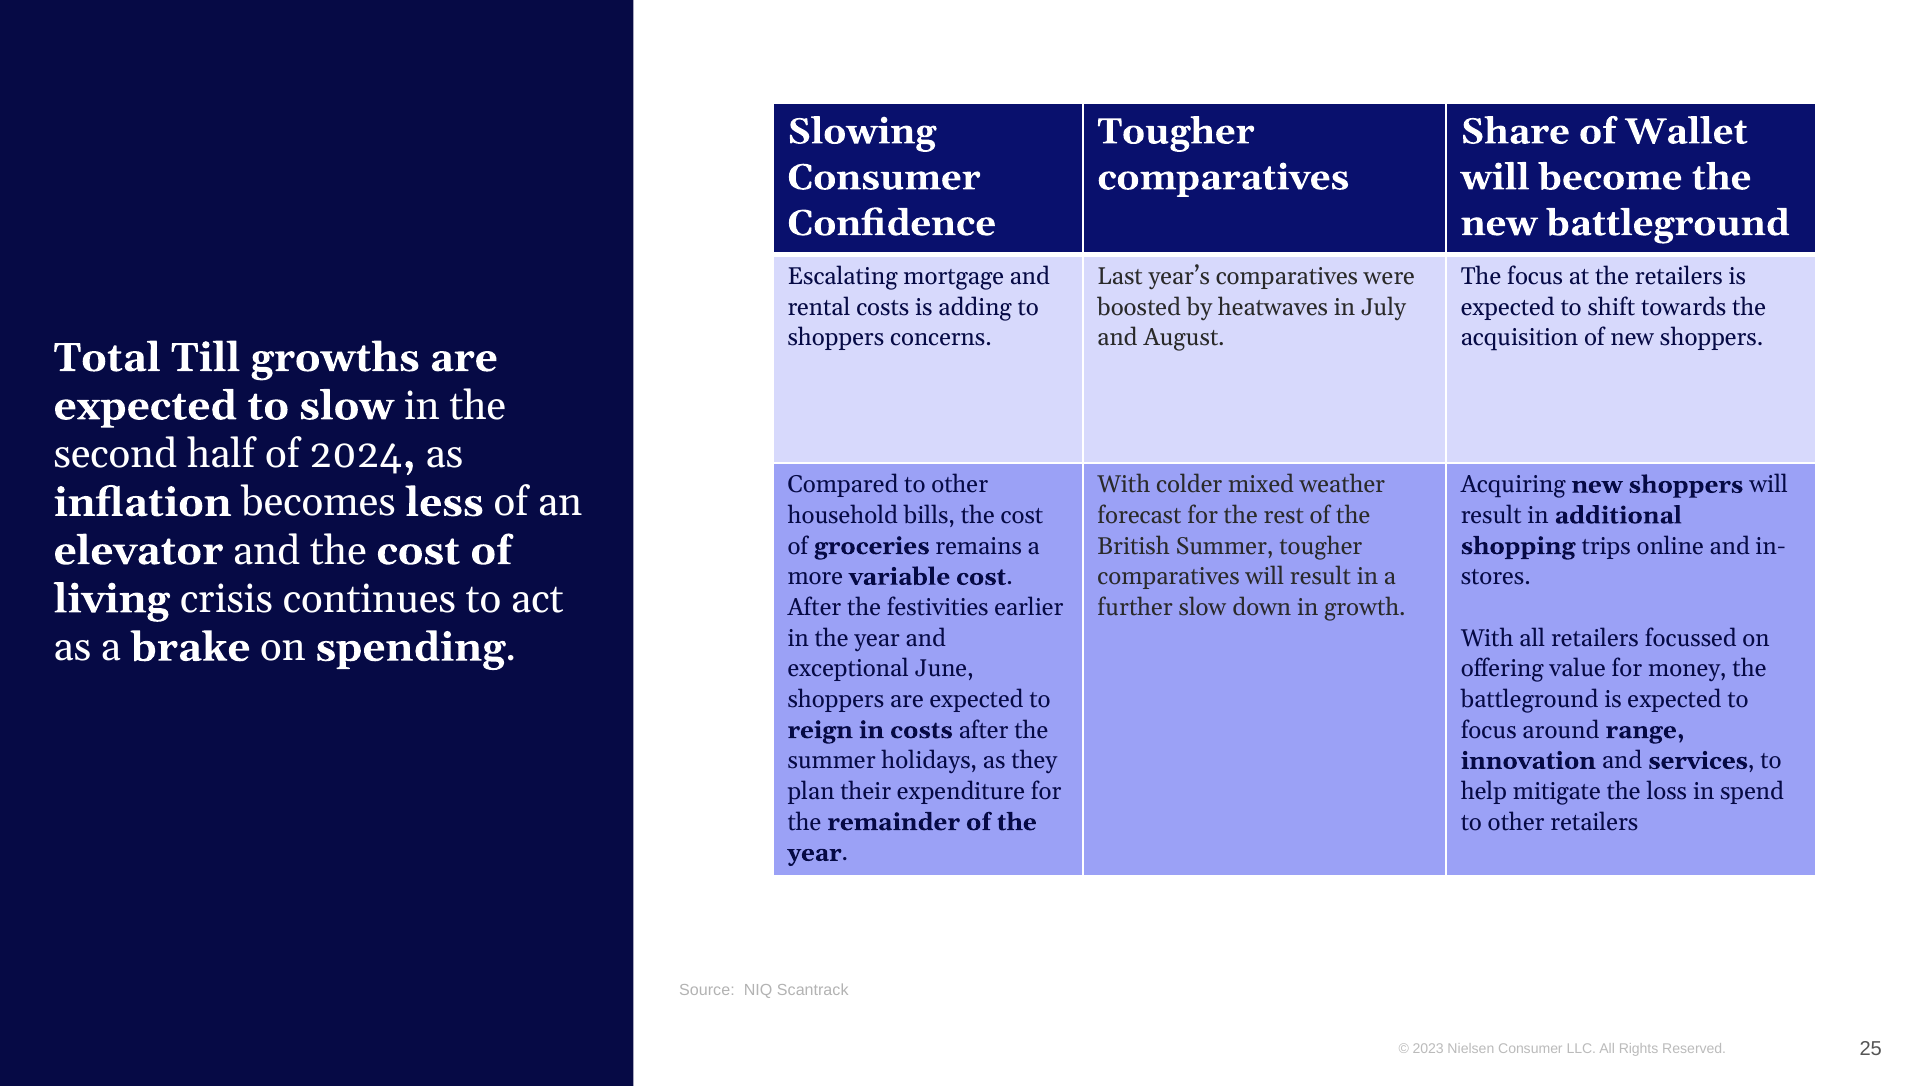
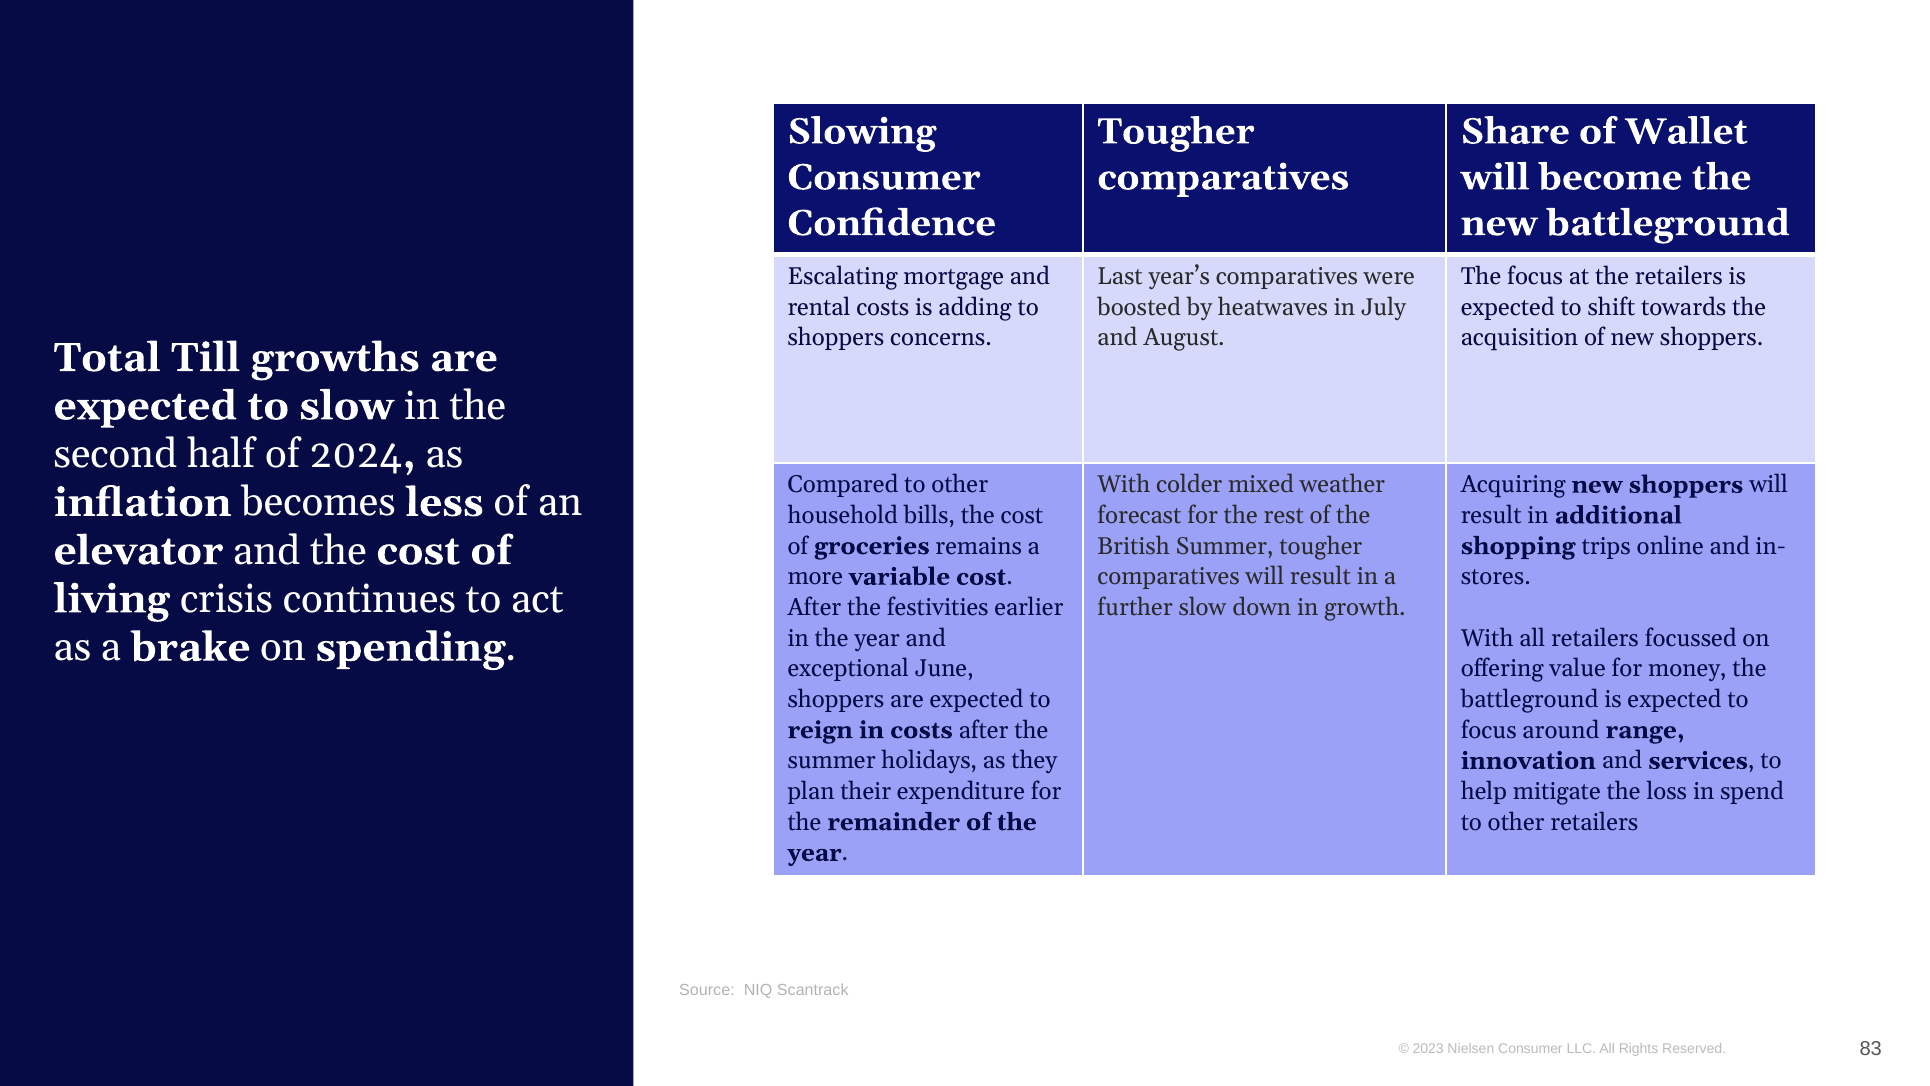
25: 25 -> 83 (1871, 1049)
